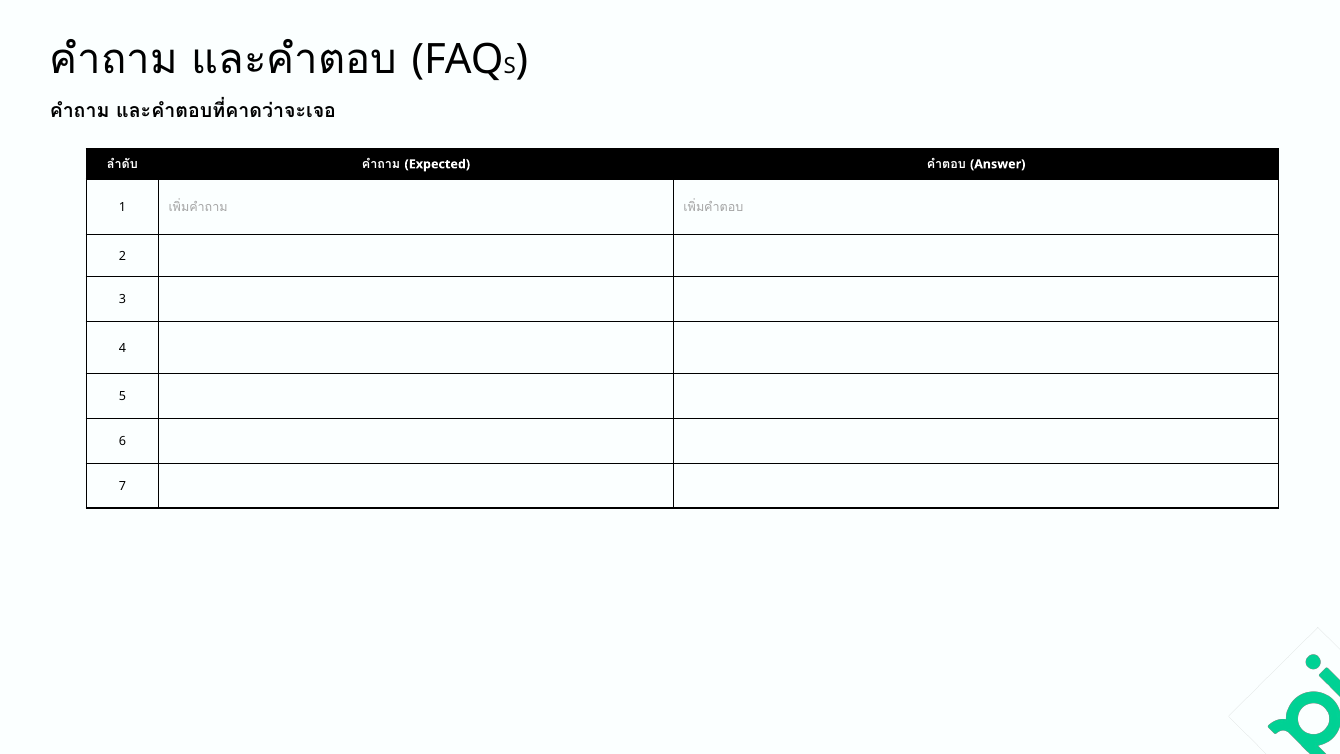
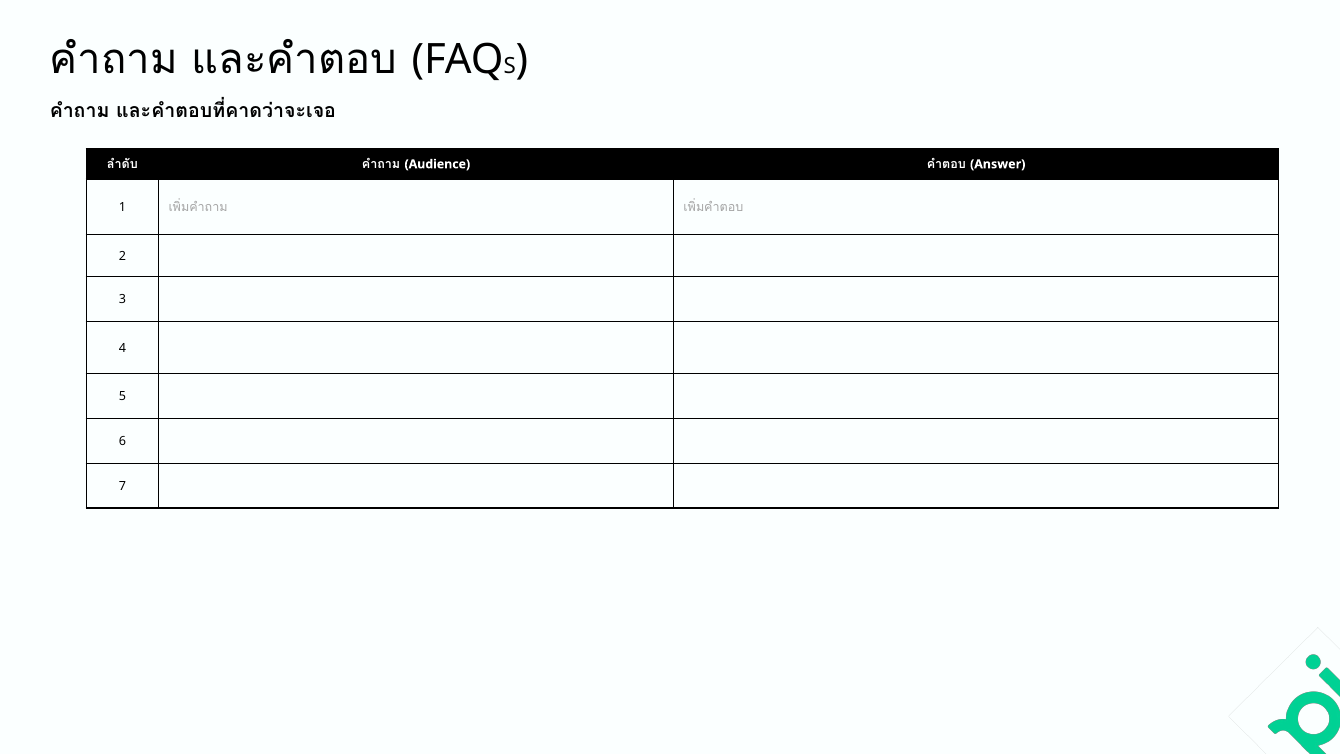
Expected: Expected -> Audience (437, 164)
